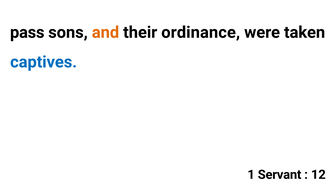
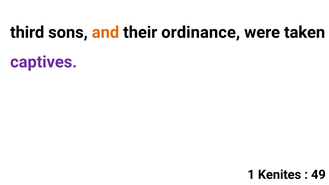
pass: pass -> third (27, 32)
captives colour: blue -> purple (44, 62)
Servant: Servant -> Kenites (280, 175)
12: 12 -> 49 (318, 175)
